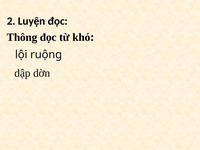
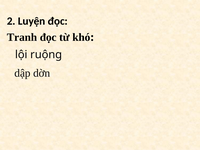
Thông: Thông -> Tranh (22, 37)
